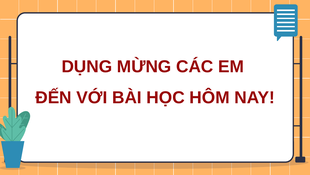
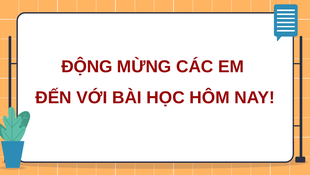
DỤNG: DỤNG -> ĐỘNG (87, 66)
